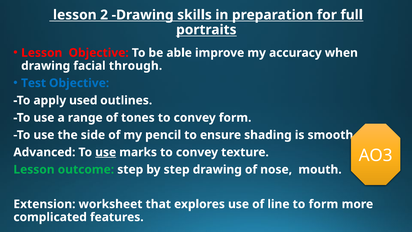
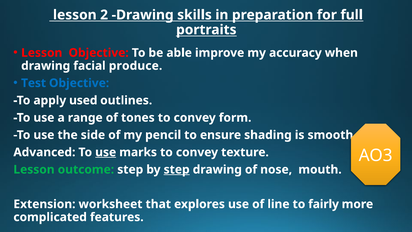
through: through -> produce (136, 66)
step underline: none -> present (177, 169)
to form: form -> fairly (324, 204)
